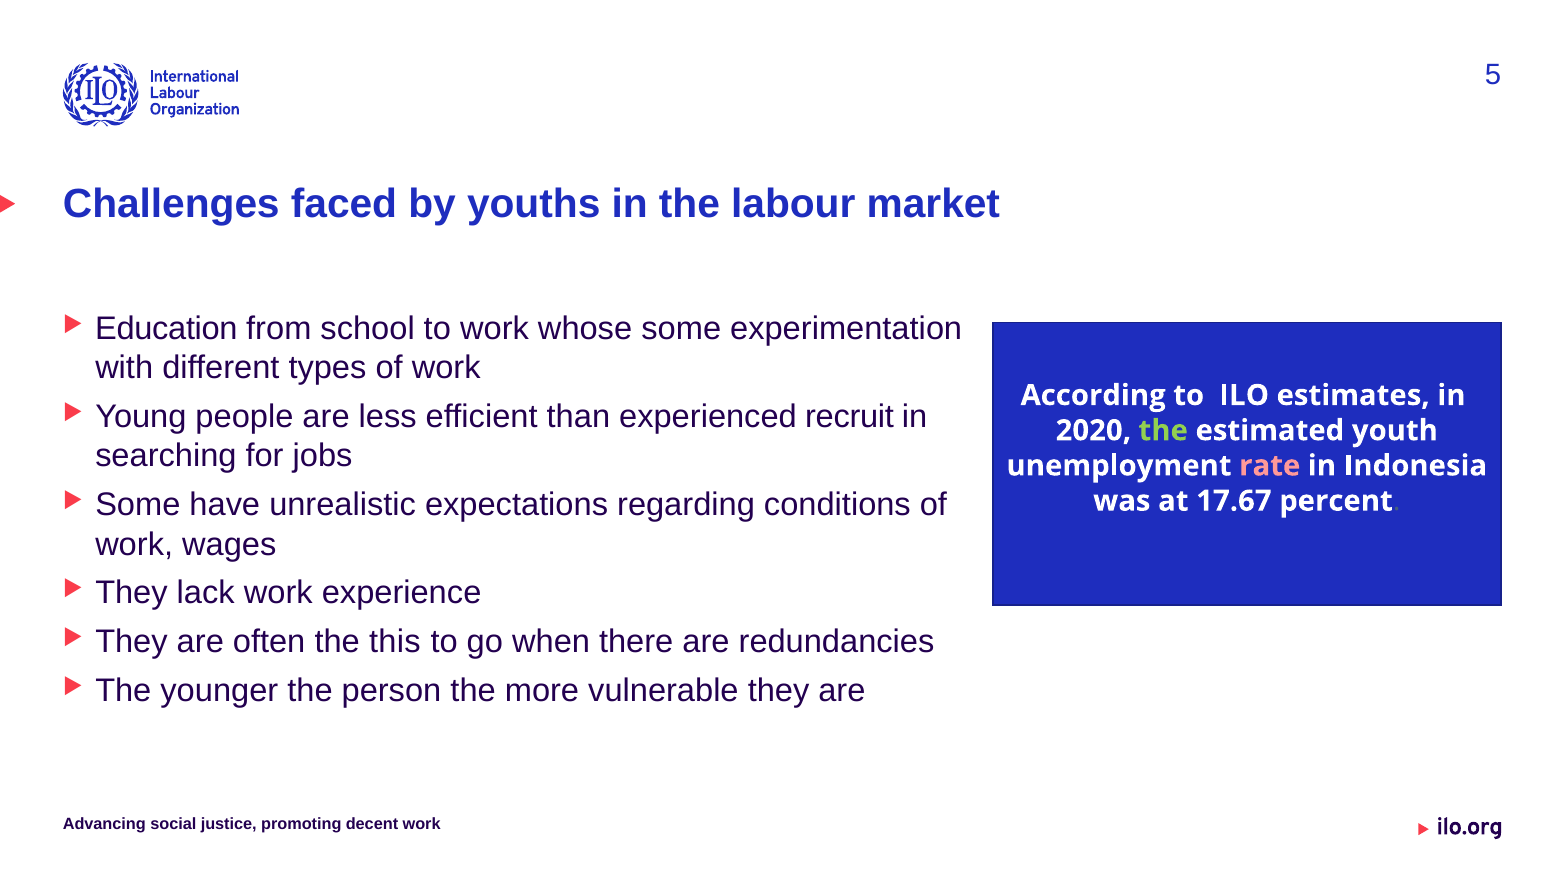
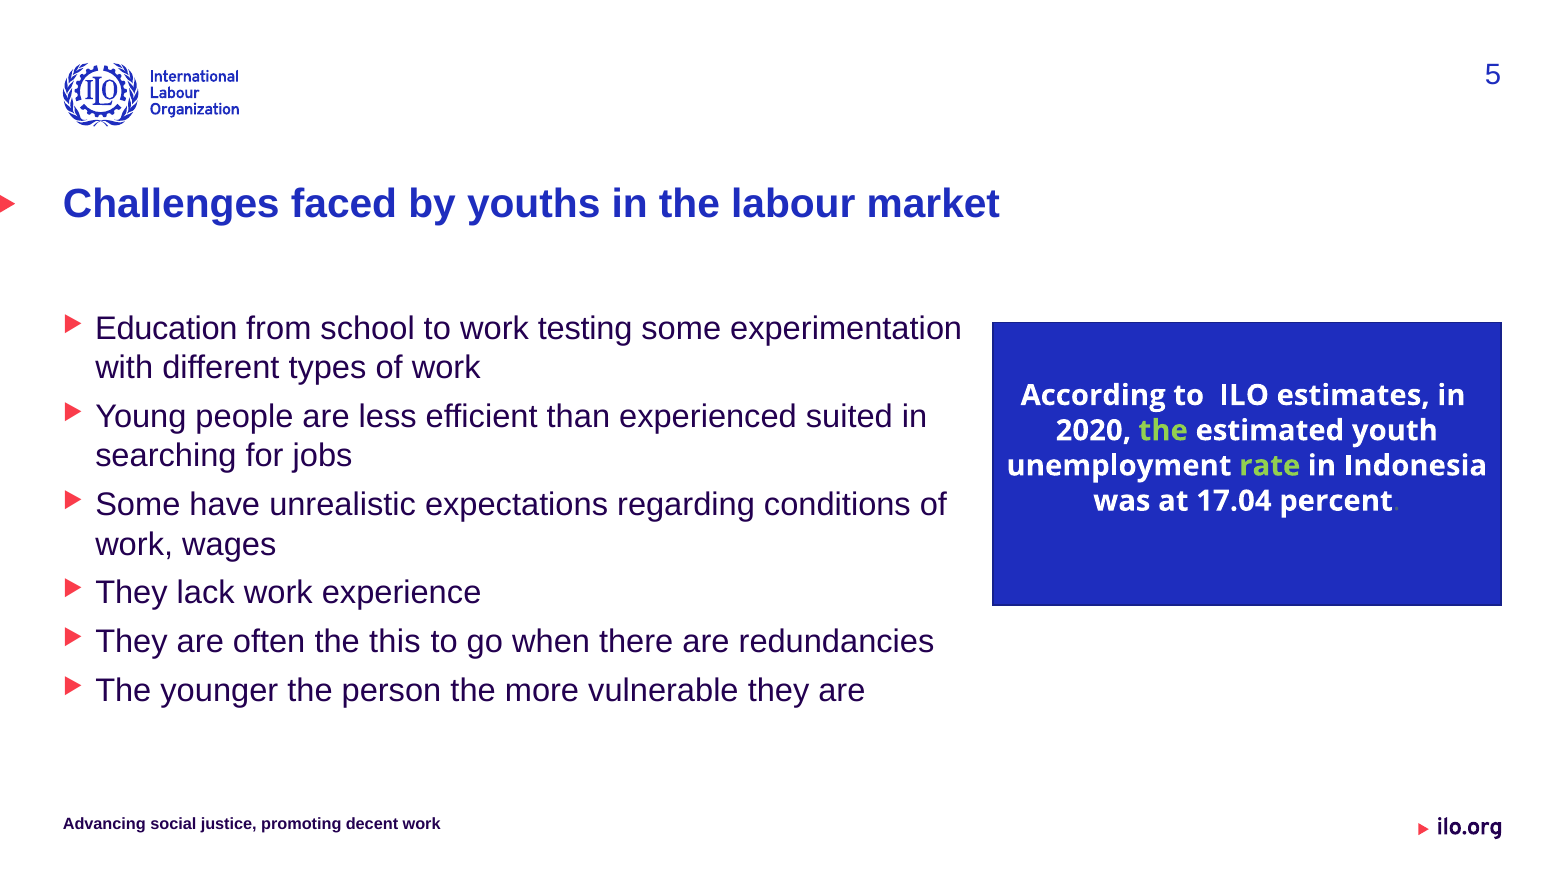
whose: whose -> testing (585, 329)
recruit: recruit -> suited (849, 417)
rate colour: pink -> light green (1270, 466)
17.67: 17.67 -> 17.04 (1234, 501)
